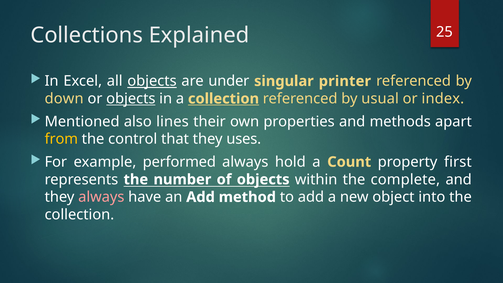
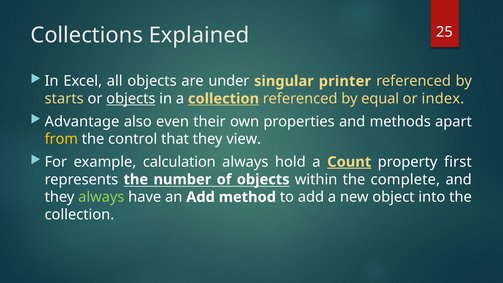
objects underline: present -> none (152, 81)
down: down -> starts (64, 99)
usual: usual -> equal (380, 99)
Mentioned: Mentioned -> Advantage (82, 122)
lines: lines -> even (173, 122)
uses: uses -> view (244, 139)
performed: performed -> calculation (179, 162)
Count underline: none -> present (349, 162)
always colour: pink -> light green (101, 197)
